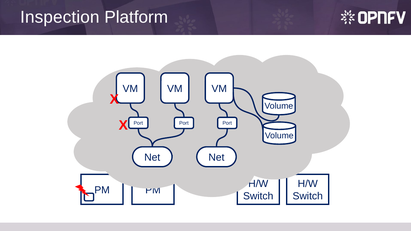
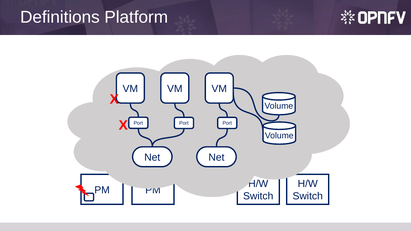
Inspection: Inspection -> Definitions (60, 17)
